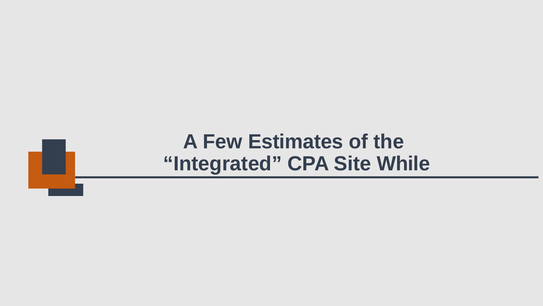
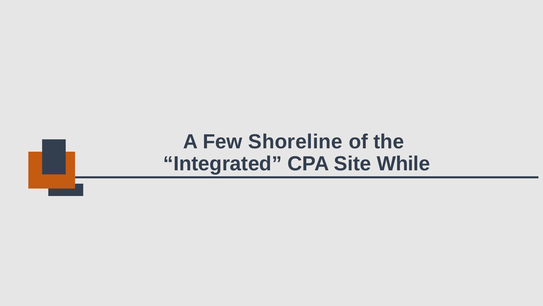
Estimates: Estimates -> Shoreline (295, 141)
